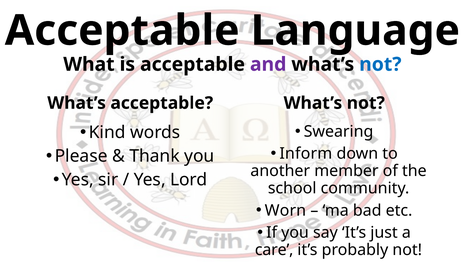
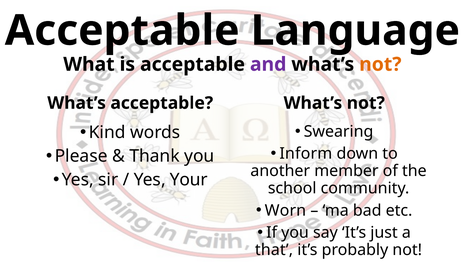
not colour: blue -> orange (380, 64)
Lord: Lord -> Your (189, 179)
care: care -> that (274, 249)
